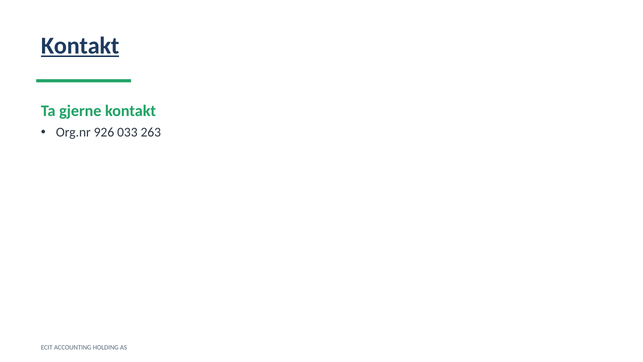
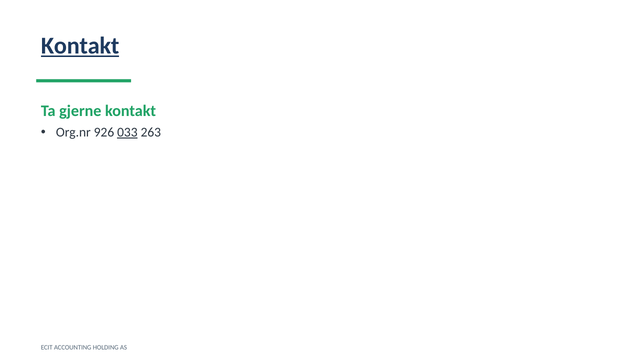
033 underline: none -> present (127, 132)
